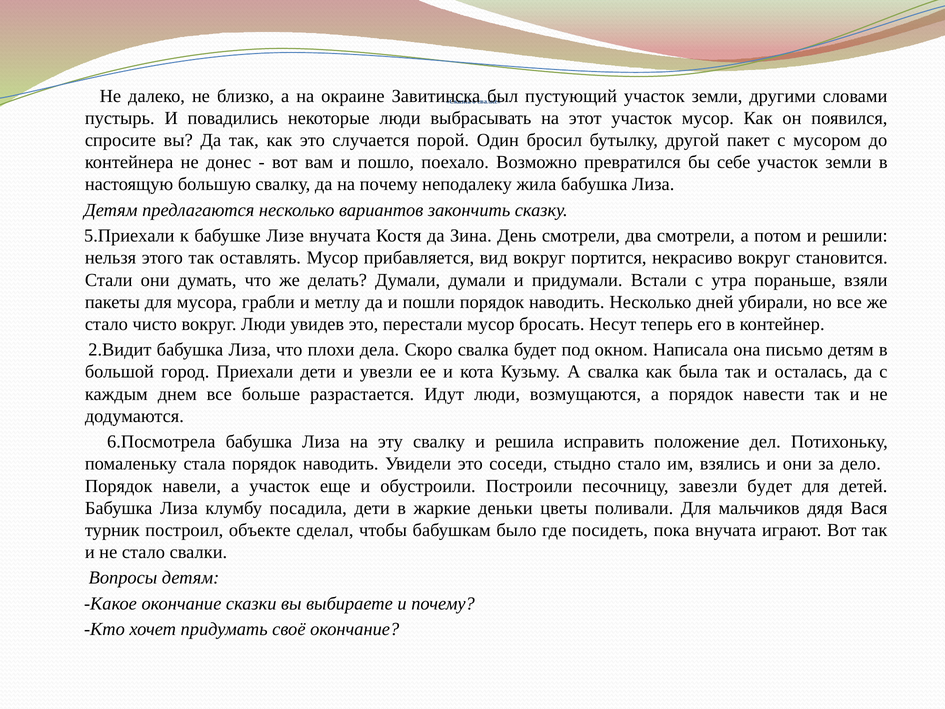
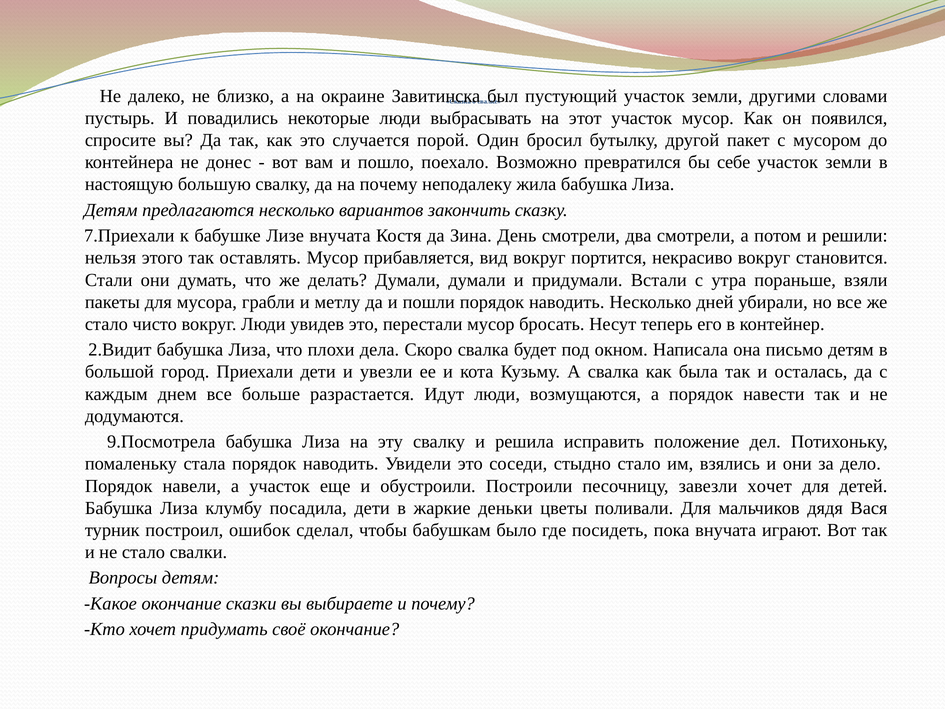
5.Приехали: 5.Приехали -> 7.Приехали (129, 236)
6.Посмотрела: 6.Посмотрела -> 9.Посмотрела (161, 442)
завезли будет: будет -> хочет (770, 486)
объекте: объекте -> ошибок (260, 530)
